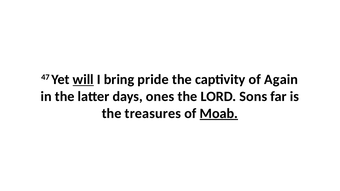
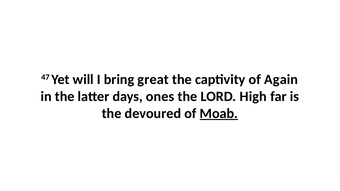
will underline: present -> none (83, 80)
pride: pride -> great (153, 80)
Sons: Sons -> High (253, 97)
treasures: treasures -> devoured (153, 114)
